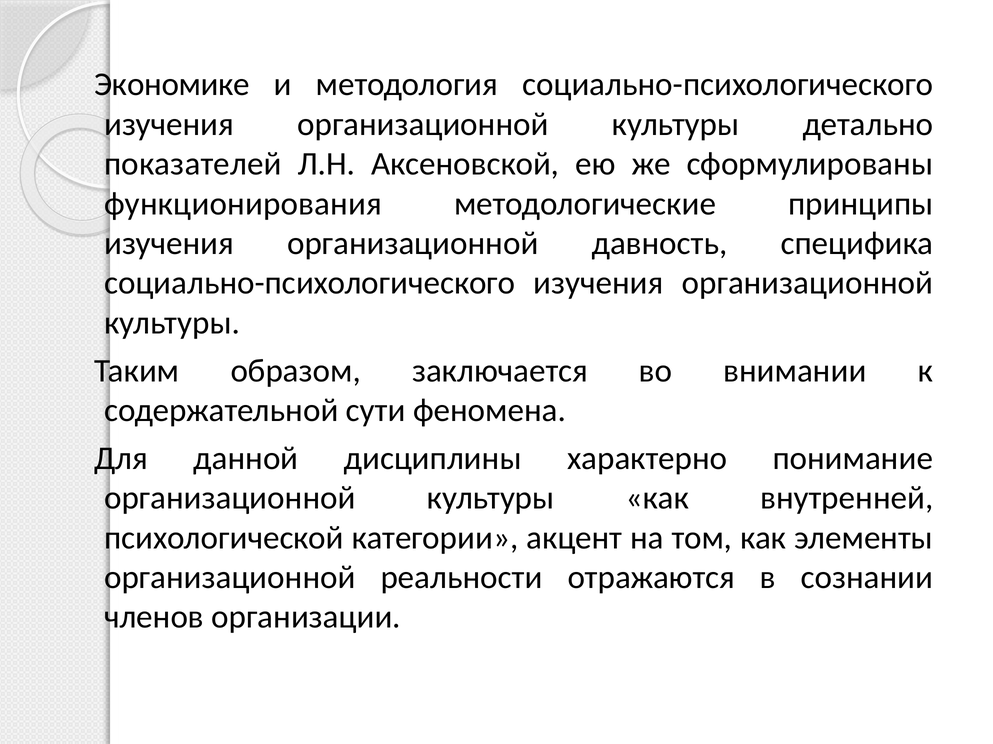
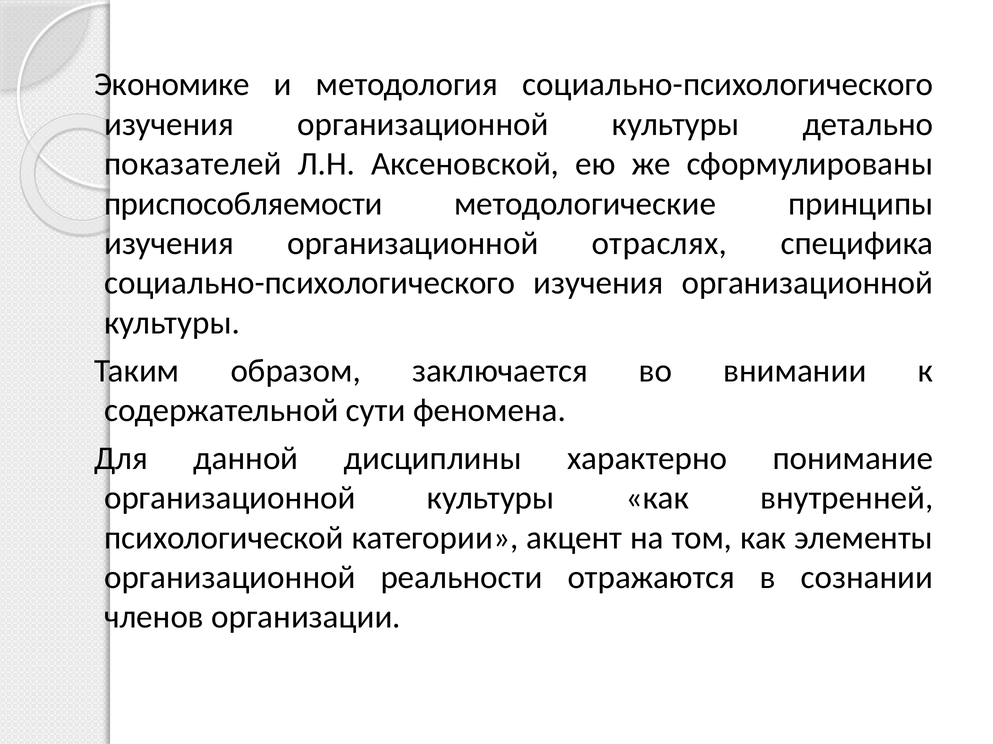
функционирования: функционирования -> приспособляемости (243, 204)
давность: давность -> отраслях (659, 244)
